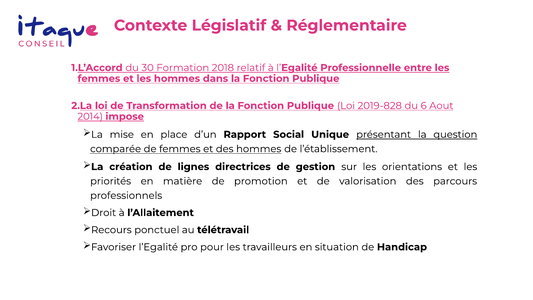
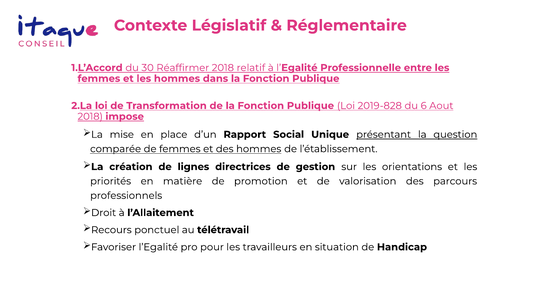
Formation: Formation -> Réaffirmer (183, 68)
2014: 2014 -> 2018 (90, 116)
